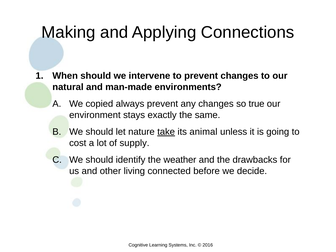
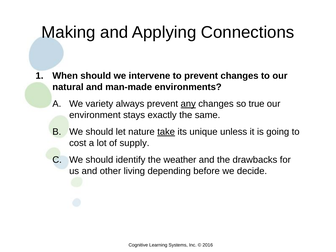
copied: copied -> variety (99, 104)
any underline: none -> present (188, 104)
animal: animal -> unique (203, 132)
connected: connected -> depending (169, 171)
